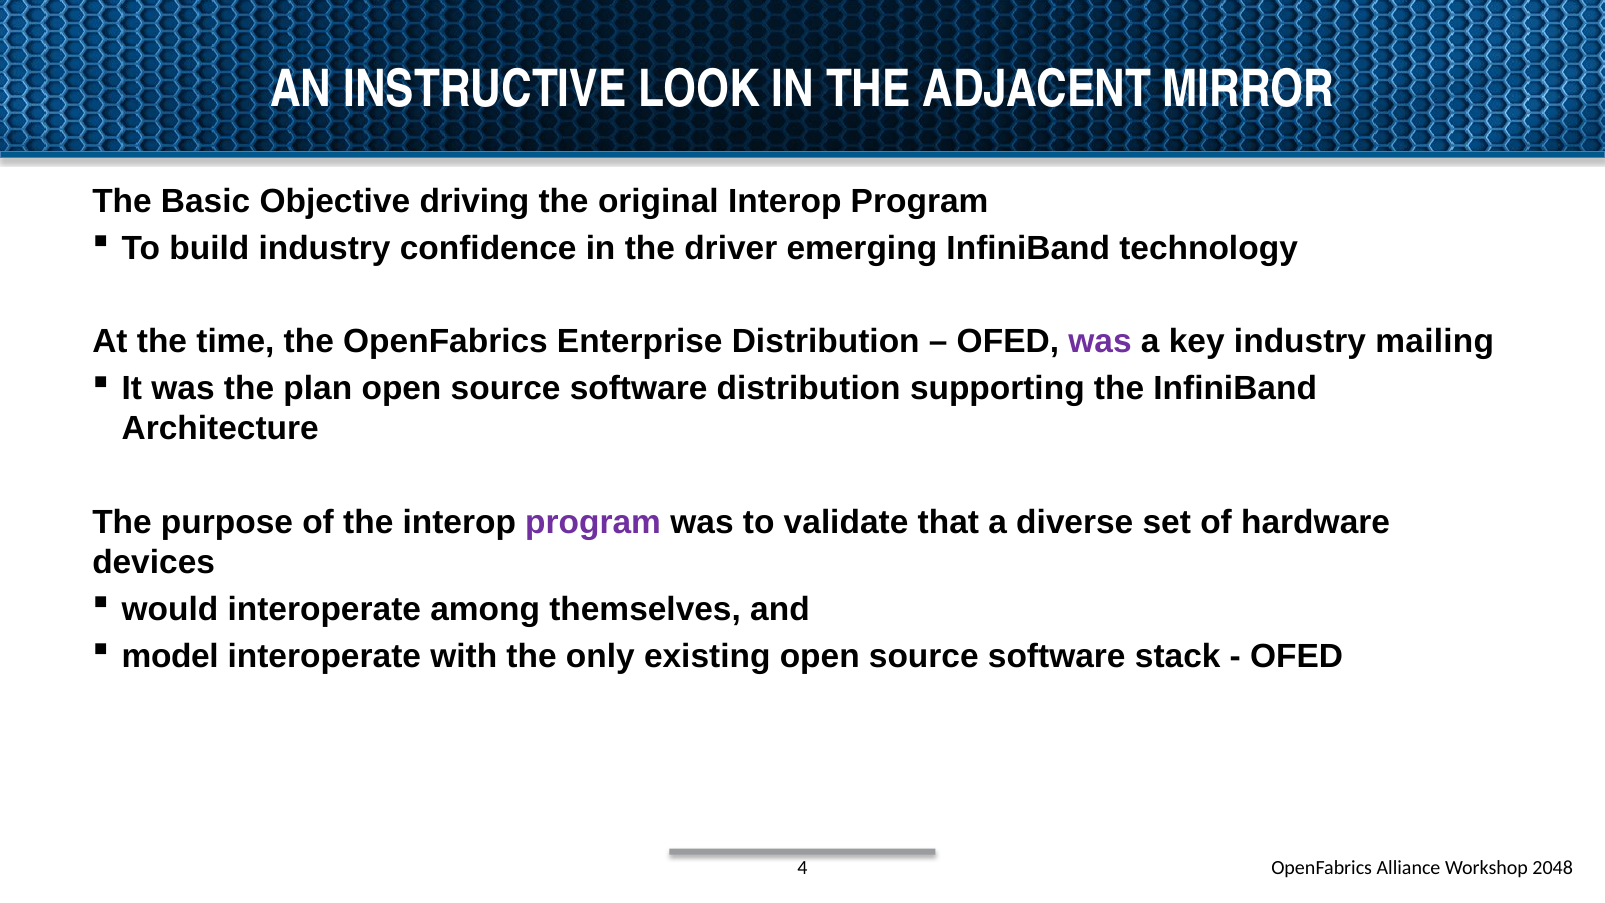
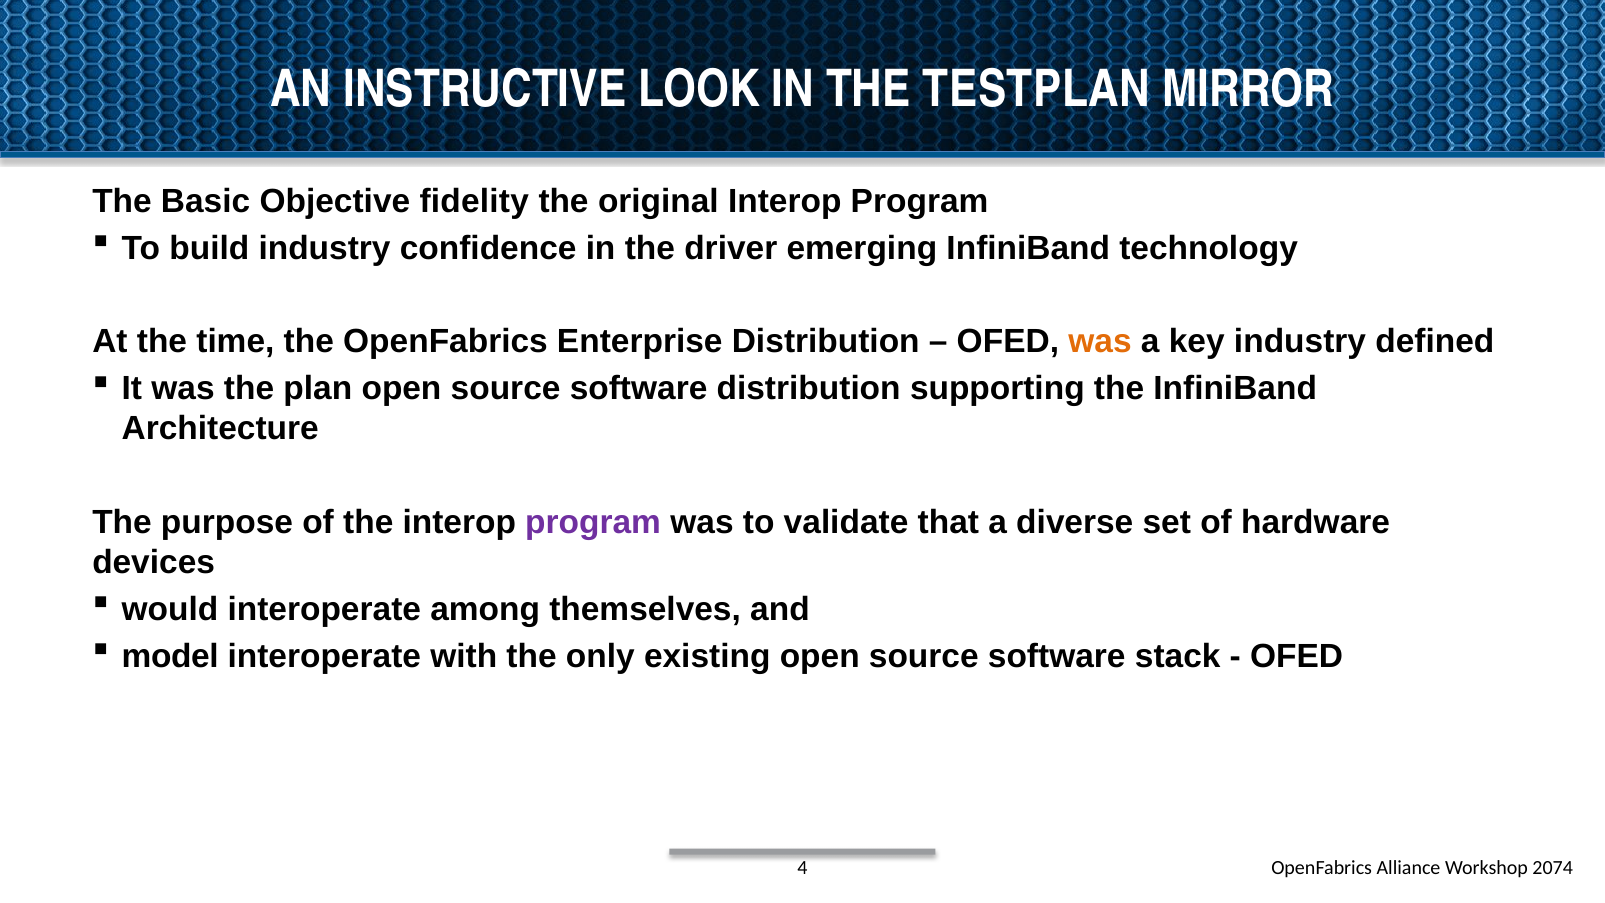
ADJACENT: ADJACENT -> TESTPLAN (1037, 89)
driving: driving -> fidelity (474, 201)
was colour: purple -> orange (1100, 342)
mailing: mailing -> defined (1435, 342)
2048: 2048 -> 2074 (1553, 868)
